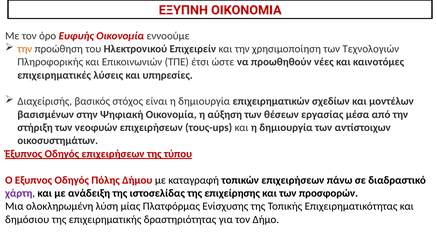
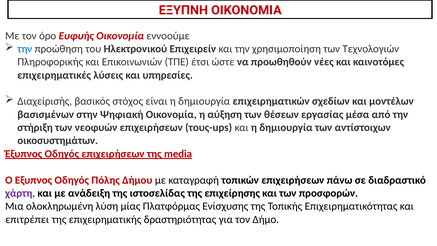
την colour: orange -> blue (25, 49)
τύπου: τύπου -> media (178, 154)
δημόσιου: δημόσιου -> επιτρέπει (27, 219)
